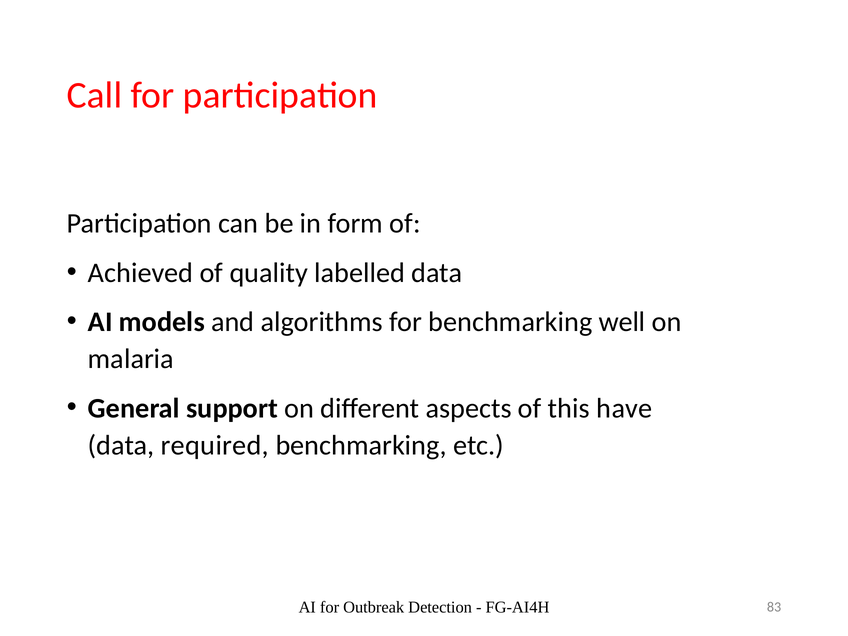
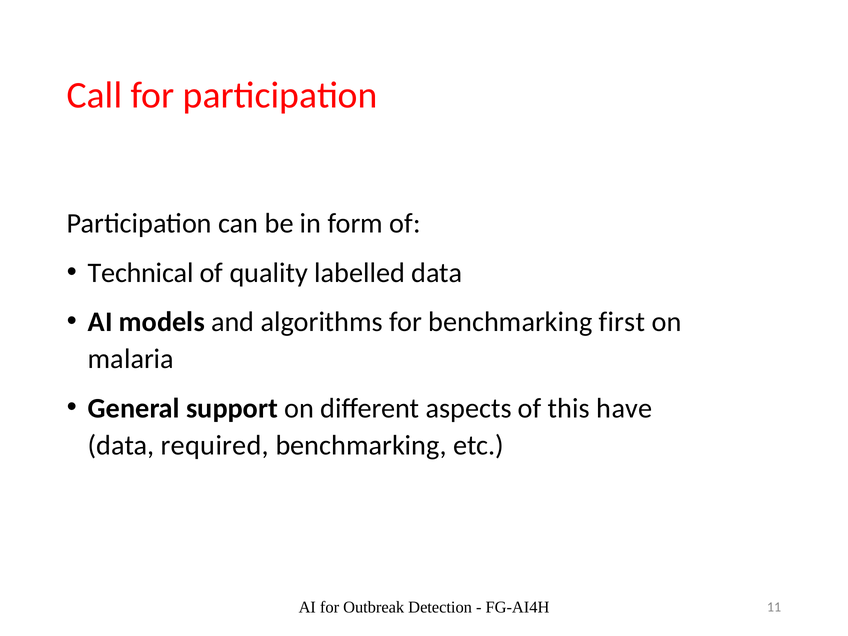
Achieved: Achieved -> Technical (141, 273)
well: well -> first (622, 322)
83: 83 -> 11 (774, 607)
